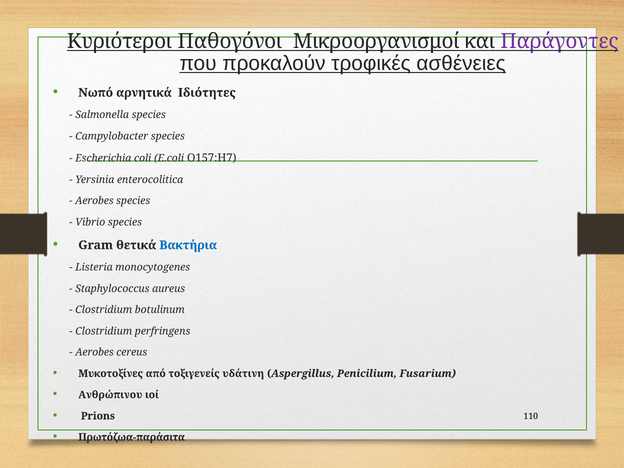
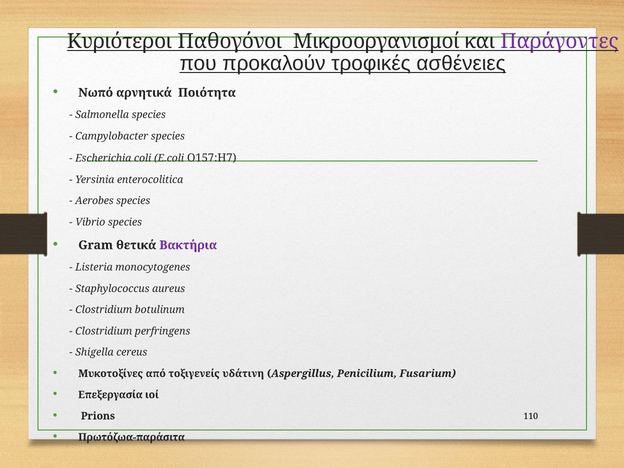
Ιδιότητες: Ιδιότητες -> Ποιότητα (207, 93)
Βακτήρια colour: blue -> purple (188, 245)
Aerobes: Aerobes -> Shigella (94, 352)
Ανθρώπινου: Ανθρώπινου -> Επεξεργασία (110, 395)
